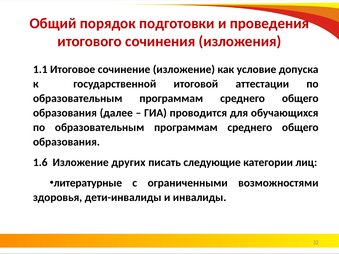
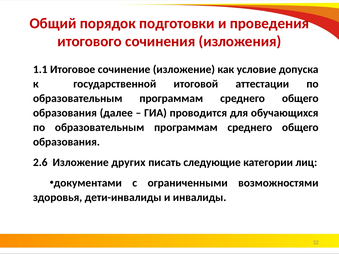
1.6: 1.6 -> 2.6 (40, 163)
литературные: литературные -> документами (88, 183)
